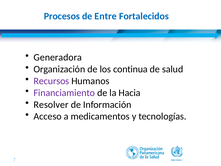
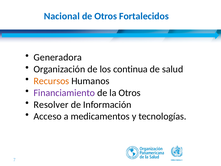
Procesos: Procesos -> Nacional (62, 16)
de Entre: Entre -> Otros (106, 16)
Recursos colour: purple -> orange (51, 81)
la Hacia: Hacia -> Otros (130, 93)
